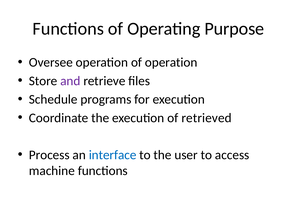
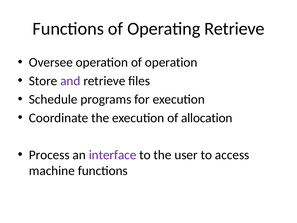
Operating Purpose: Purpose -> Retrieve (234, 29)
retrieved: retrieved -> allocation (207, 118)
interface colour: blue -> purple (113, 155)
